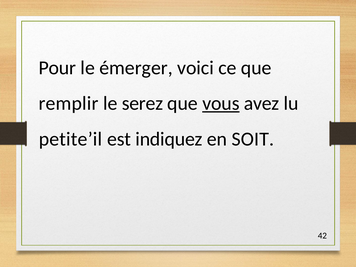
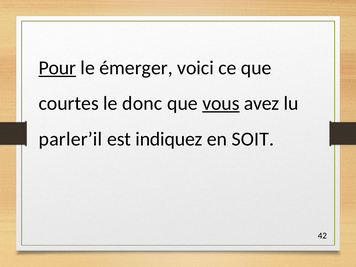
Pour underline: none -> present (57, 68)
remplir: remplir -> courtes (69, 103)
serez: serez -> donc (142, 103)
petite’il: petite’il -> parler’il (70, 139)
